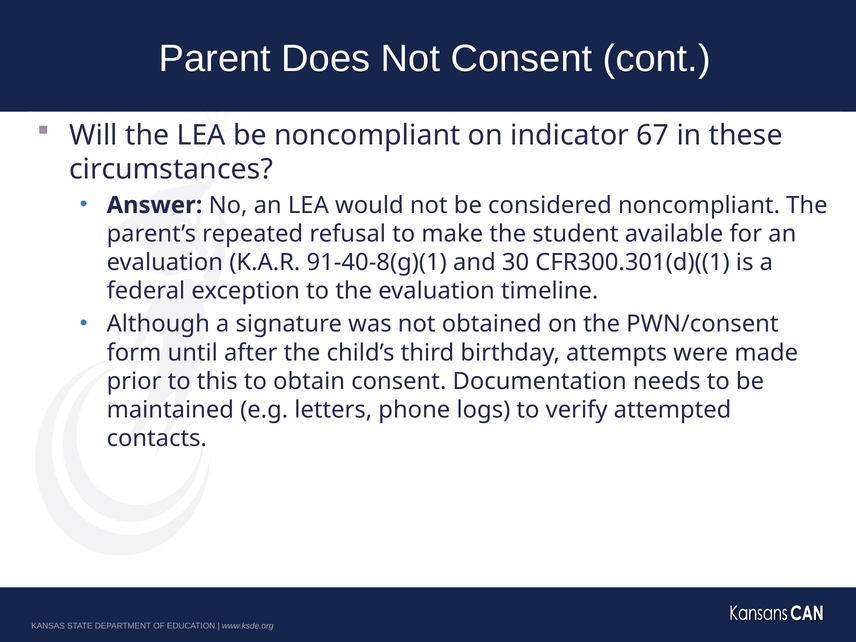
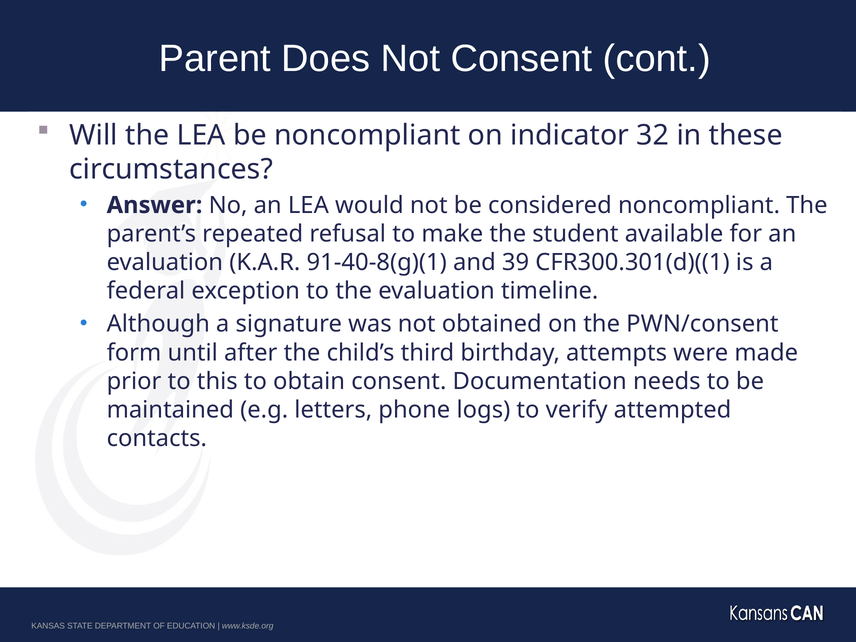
67: 67 -> 32 (653, 135)
30: 30 -> 39 (516, 262)
